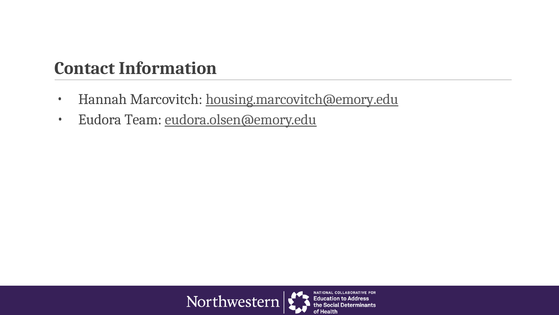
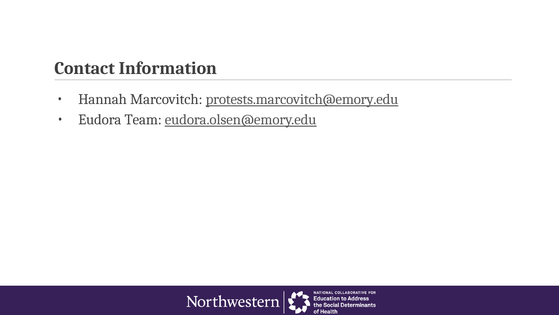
housing.marcovitch@emory.edu: housing.marcovitch@emory.edu -> protests.marcovitch@emory.edu (302, 99)
